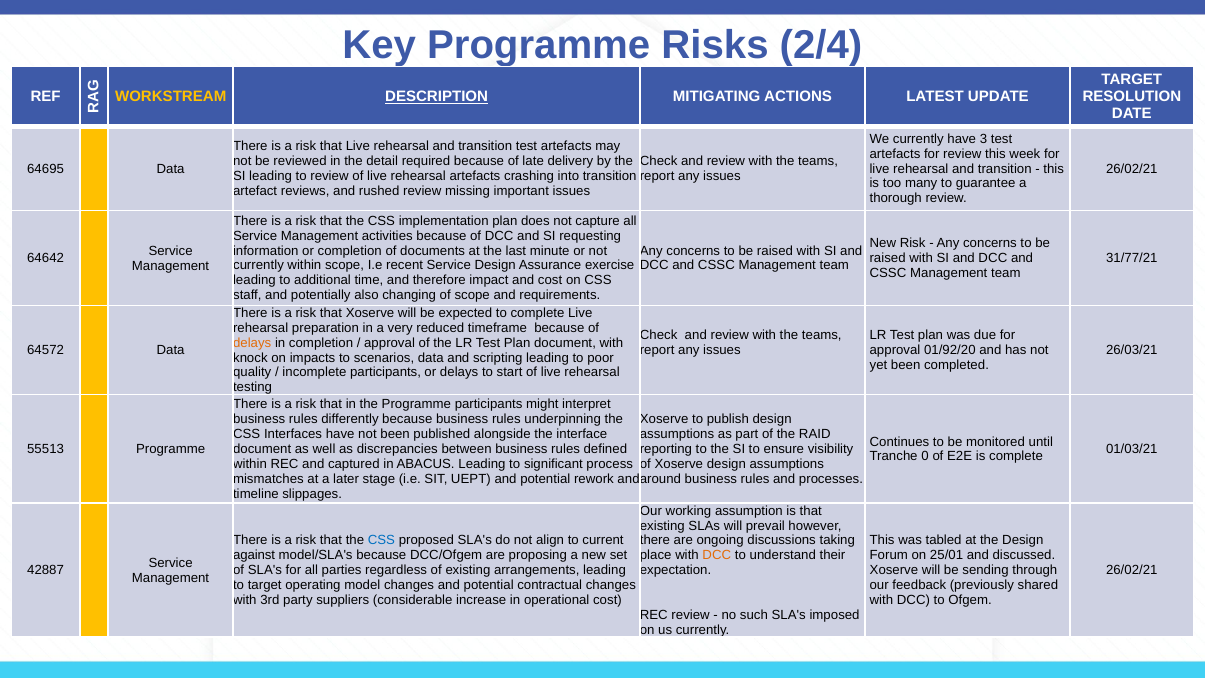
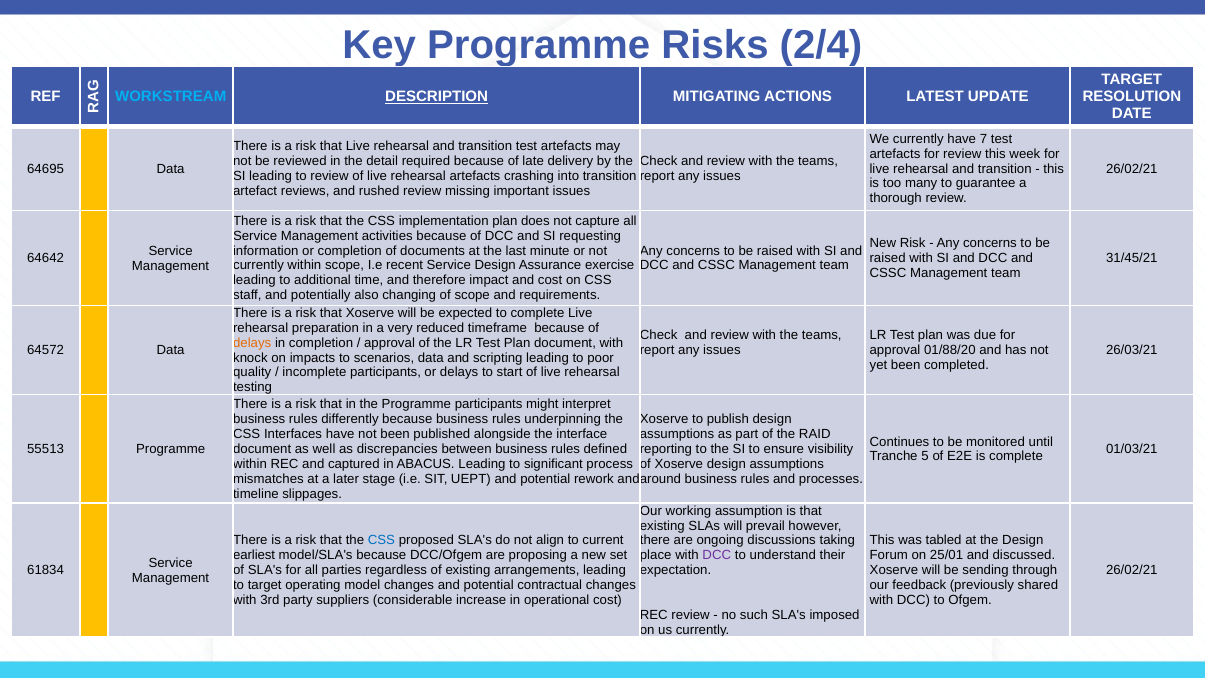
WORKSTREAM colour: yellow -> light blue (171, 97)
3: 3 -> 7 (984, 139)
31/77/21: 31/77/21 -> 31/45/21 (1132, 258)
01/92/20: 01/92/20 -> 01/88/20 (950, 350)
0: 0 -> 5 (925, 456)
against: against -> earliest (254, 555)
DCC colour: orange -> purple (717, 555)
42887: 42887 -> 61834 (46, 570)
